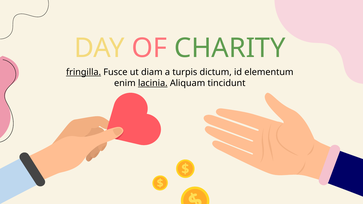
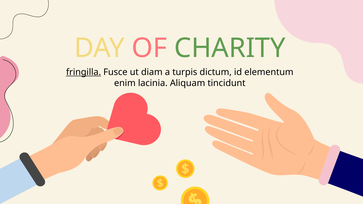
lacinia underline: present -> none (153, 83)
